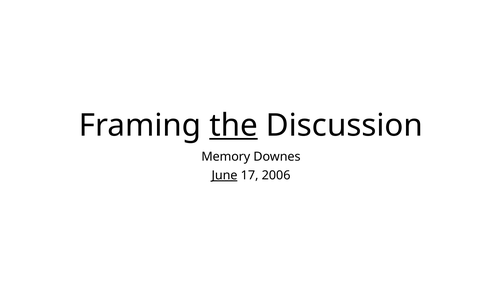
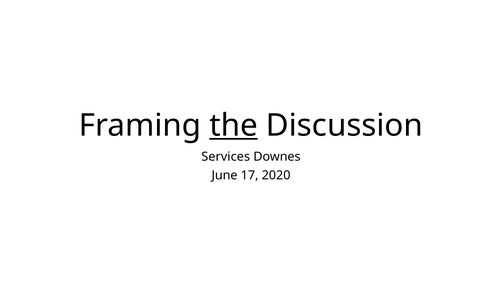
Memory: Memory -> Services (226, 157)
June underline: present -> none (225, 176)
2006: 2006 -> 2020 (276, 176)
